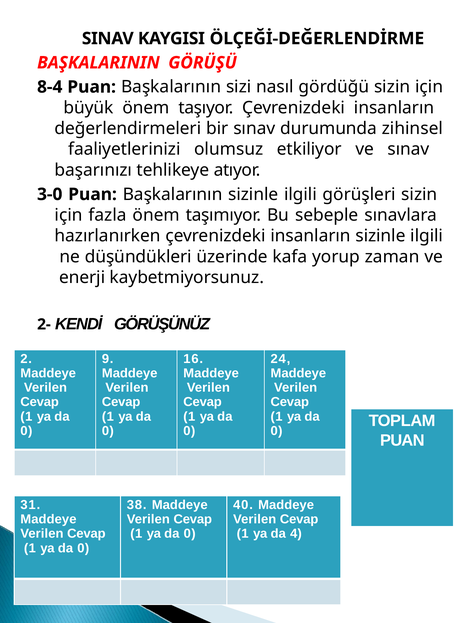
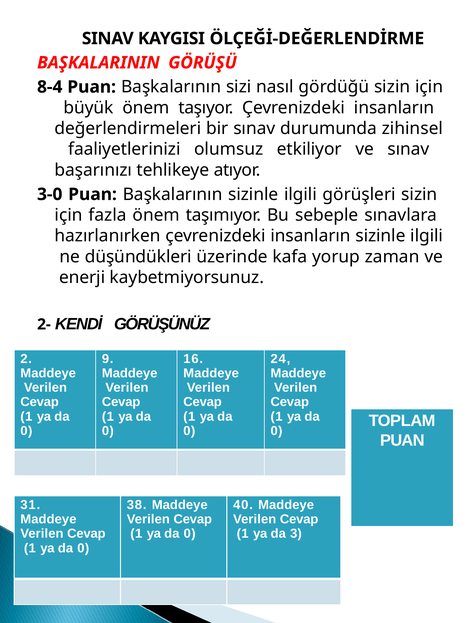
4: 4 -> 3 (296, 534)
